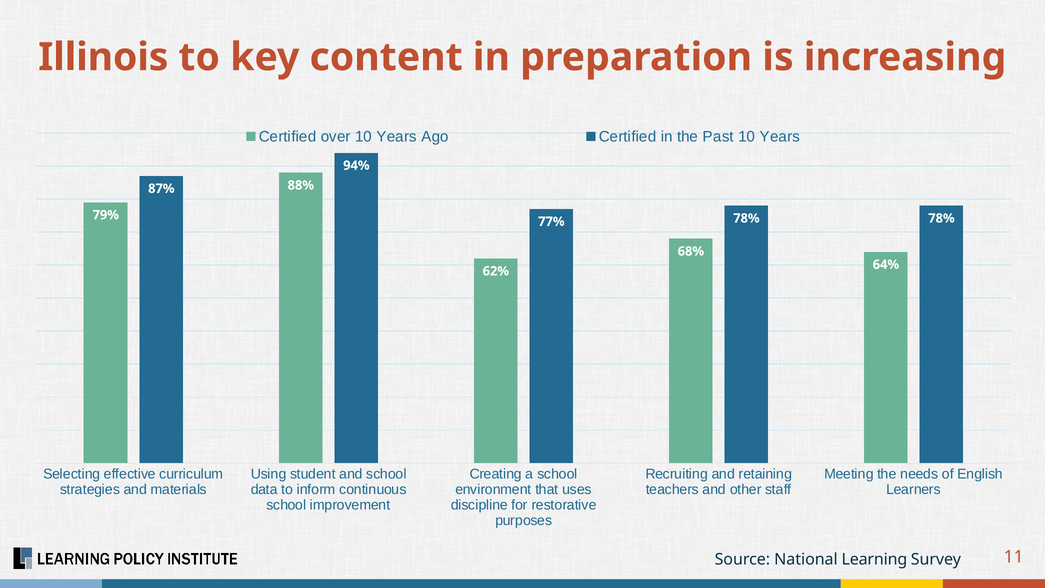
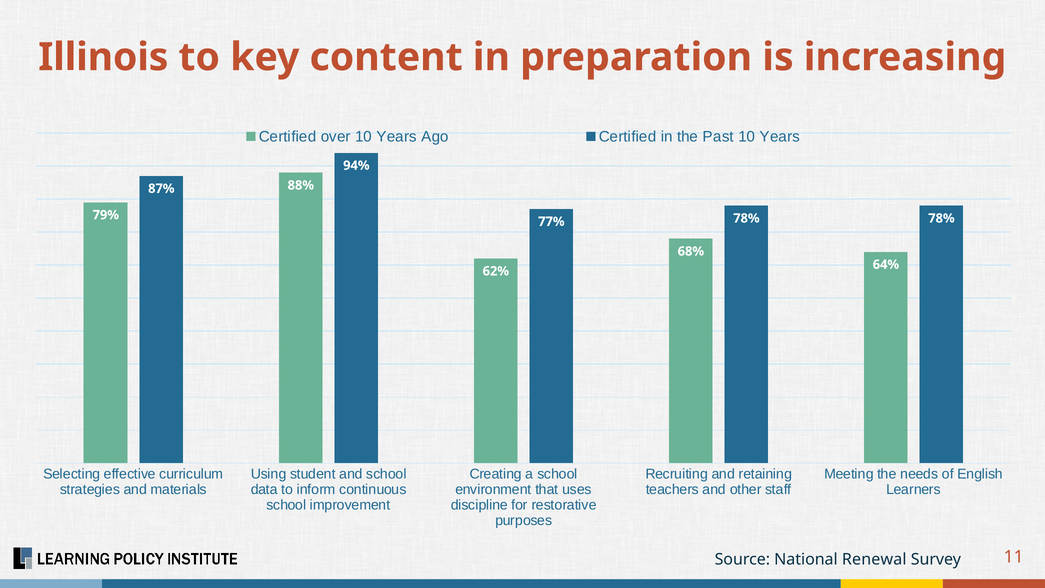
Learning: Learning -> Renewal (874, 560)
